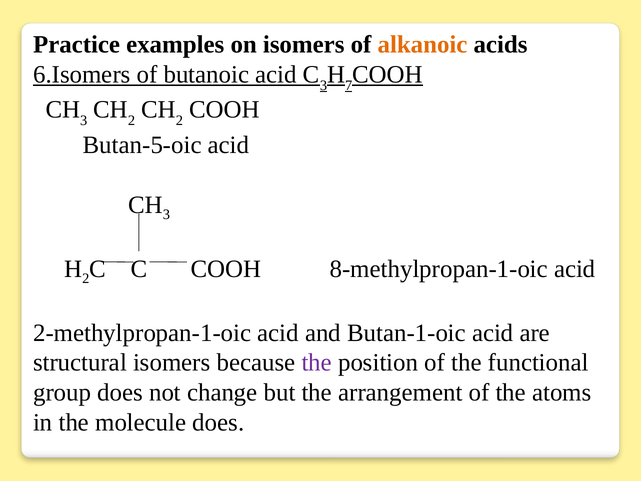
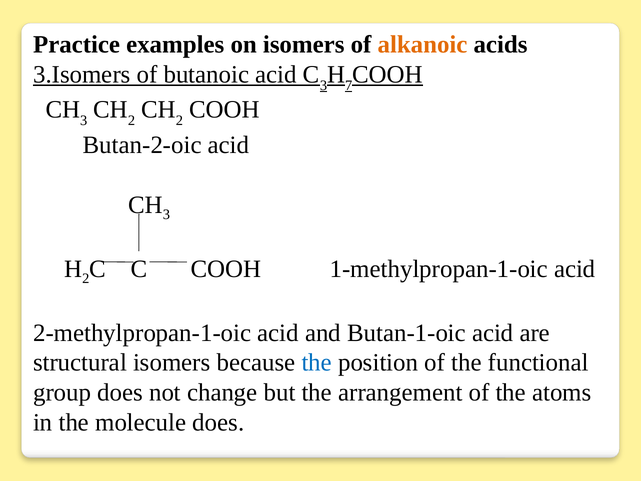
6.Isomers: 6.Isomers -> 3.Isomers (82, 74)
Butan-5-oic: Butan-5-oic -> Butan-2-oic (142, 145)
8-methylpropan-1-oic: 8-methylpropan-1-oic -> 1-methylpropan-1-oic (439, 269)
the colour: purple -> blue (317, 363)
